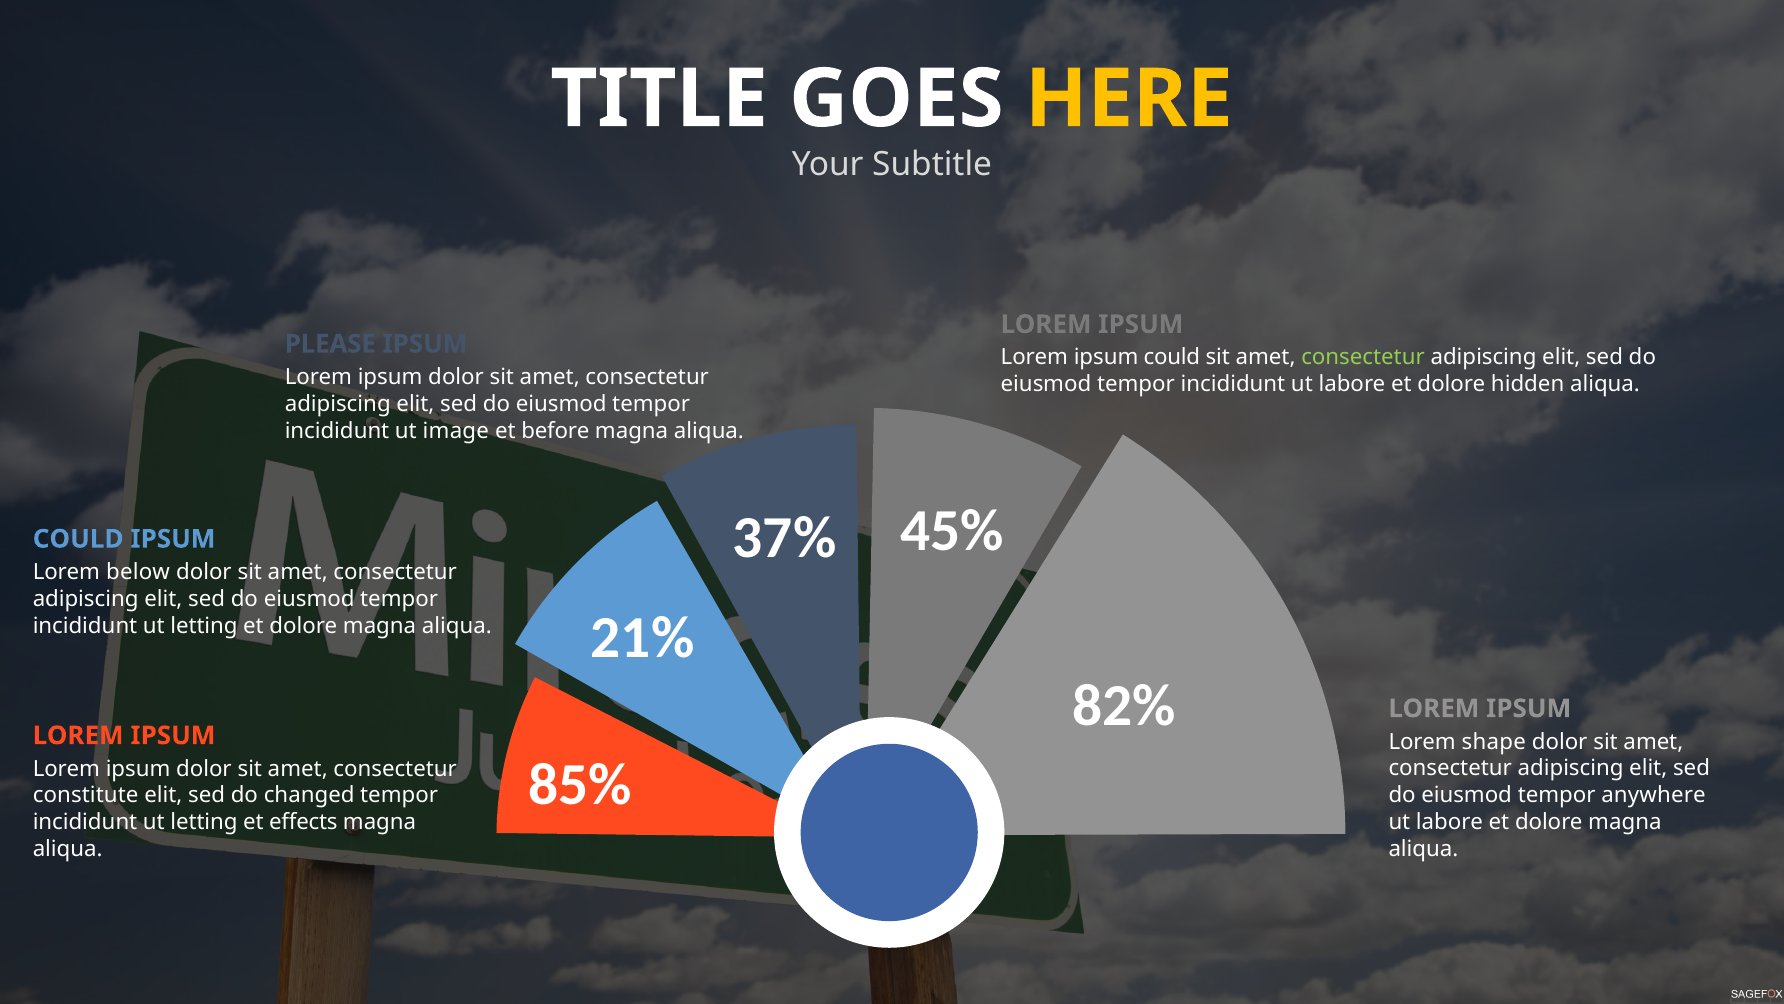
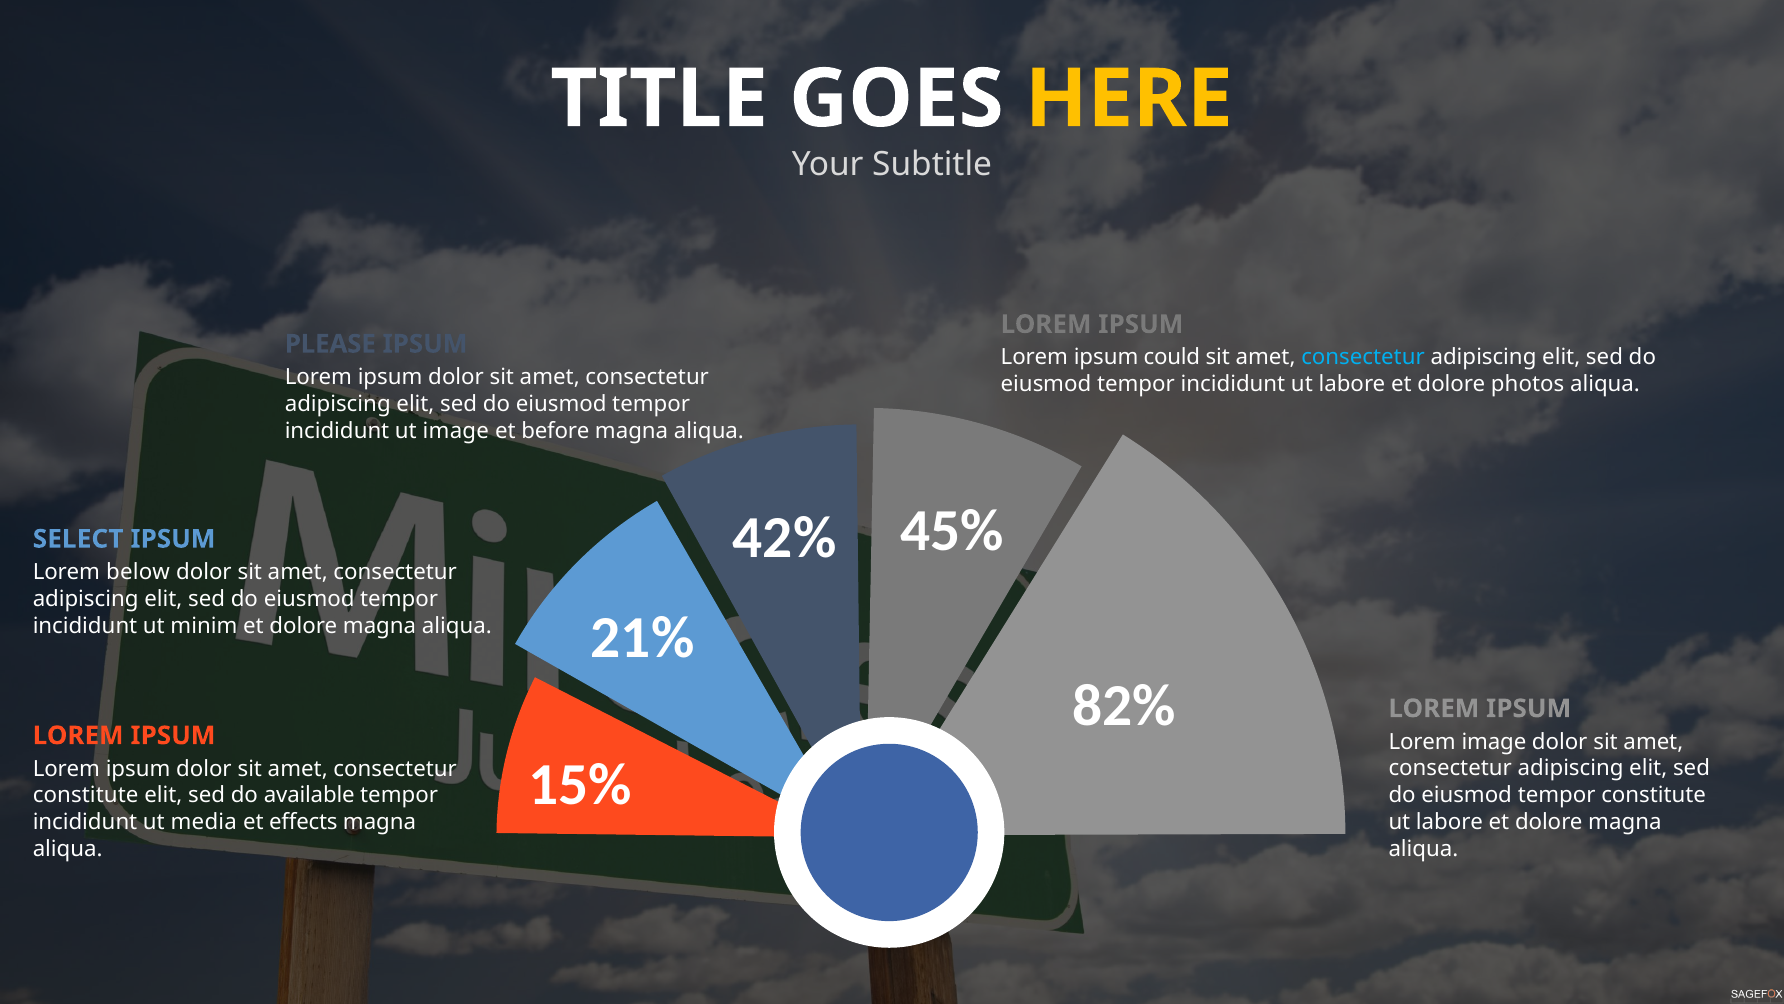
consectetur colour: light green -> light blue (1363, 357)
hidden: hidden -> photos (1528, 384)
37%: 37% -> 42% (785, 537)
COULD: COULD -> SELECT (78, 539)
letting: letting -> minim (204, 625)
Lorem shape: shape -> image (1494, 741)
85%: 85% -> 15% (580, 784)
tempor anywhere: anywhere -> constitute (1654, 795)
changed: changed -> available (309, 795)
letting: letting -> media (204, 822)
